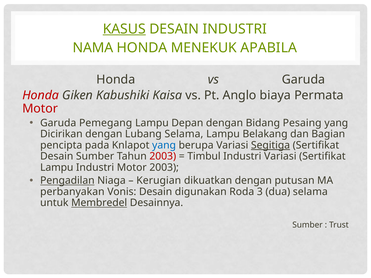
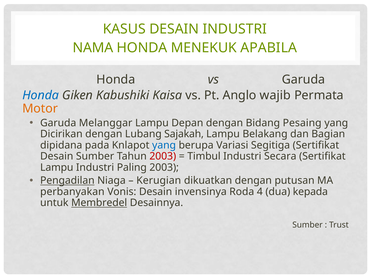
KASUS underline: present -> none (124, 29)
Honda colour: red -> blue (41, 95)
biaya: biaya -> wajib (275, 95)
Motor colour: red -> orange (40, 109)
Pemegang: Pemegang -> Melanggar (106, 123)
Lubang Selama: Selama -> Sajakah (184, 134)
pencipta: pencipta -> dipidana (61, 145)
Segitiga underline: present -> none (271, 145)
Industri Variasi: Variasi -> Secara (280, 156)
Industri Motor: Motor -> Paling (132, 168)
digunakan: digunakan -> invensinya (201, 192)
3: 3 -> 4 (260, 192)
dua selama: selama -> kepada (310, 192)
